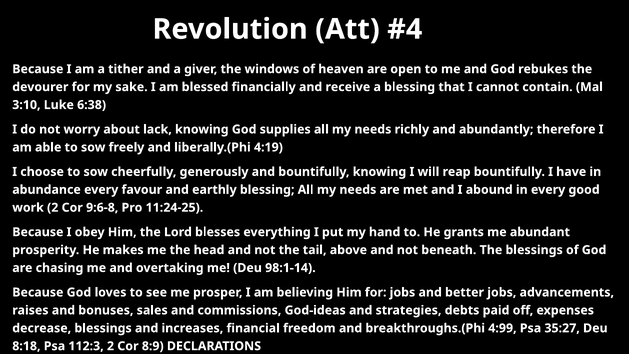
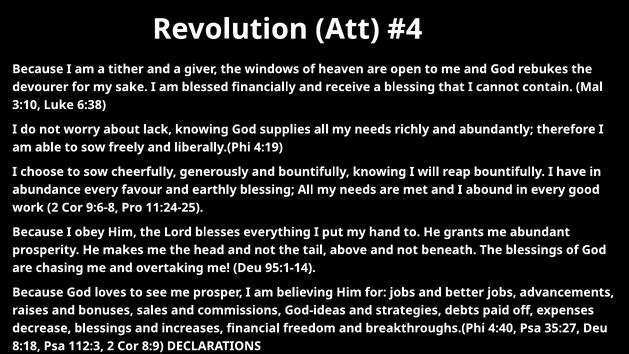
98:1-14: 98:1-14 -> 95:1-14 (290, 268)
4:99: 4:99 -> 4:40 (502, 328)
